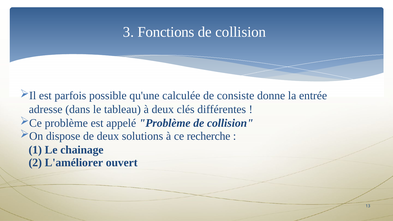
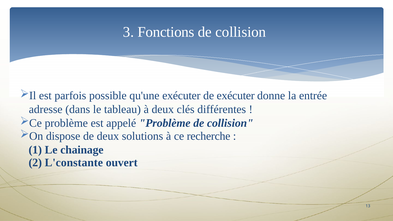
qu'une calculée: calculée -> exécuter (181, 96)
de consiste: consiste -> exécuter (236, 96)
L'améliorer: L'améliorer -> L'constante (74, 163)
